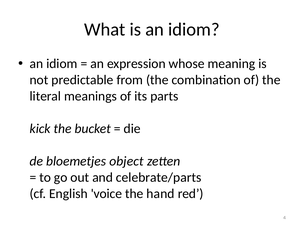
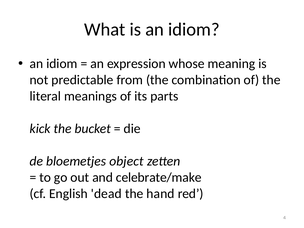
celebrate/parts: celebrate/parts -> celebrate/make (159, 177)
voice: voice -> dead (106, 194)
